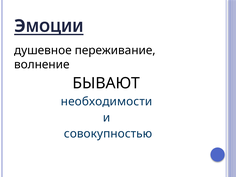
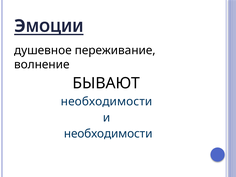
совокупностью: совокупностью -> необходимости (108, 134)
